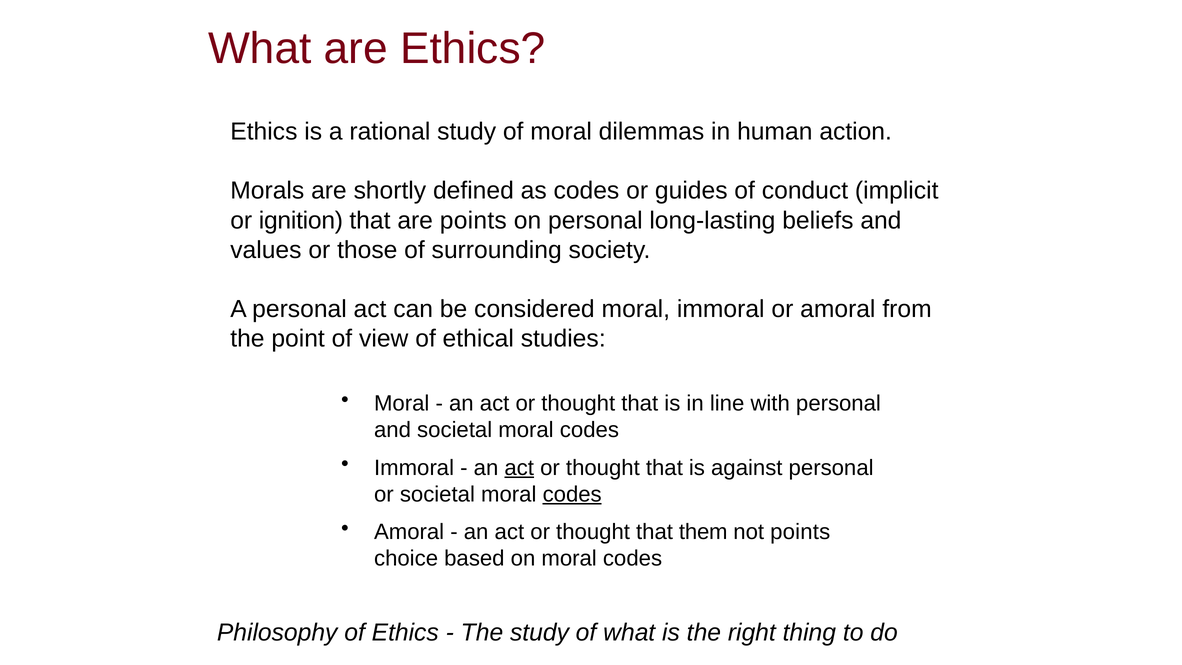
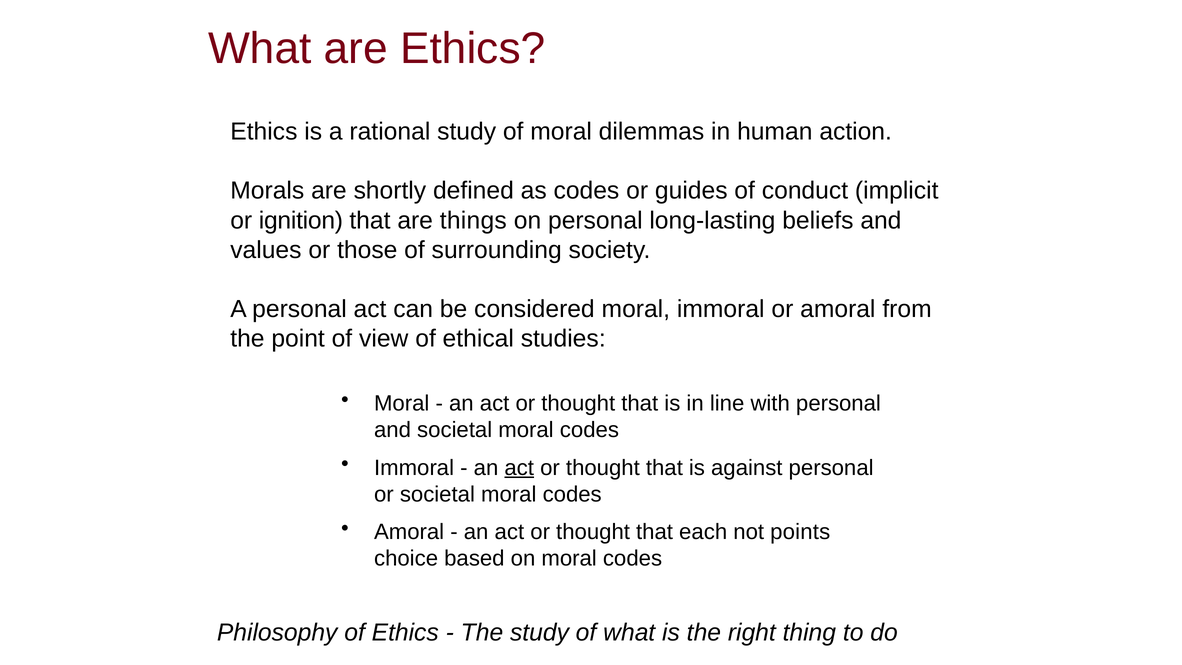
are points: points -> things (473, 220)
codes underline: present -> none (572, 494)
them: them -> each (703, 532)
